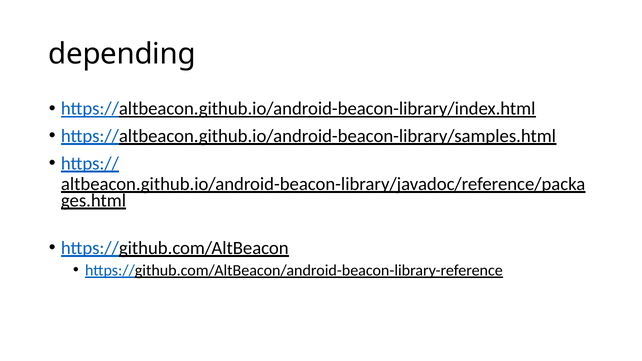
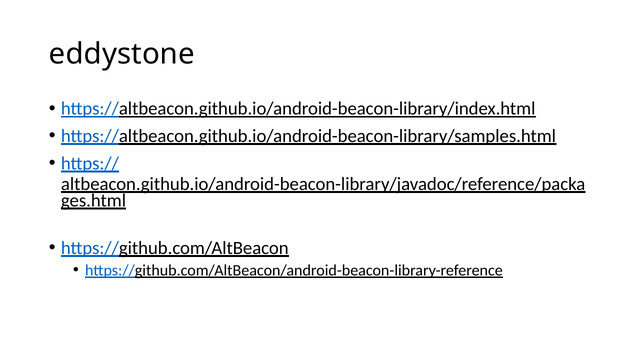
depending: depending -> eddystone (122, 54)
